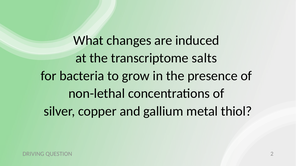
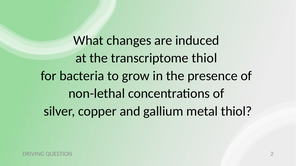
transcriptome salts: salts -> thiol (204, 58)
